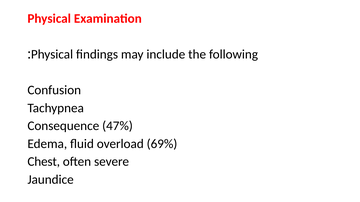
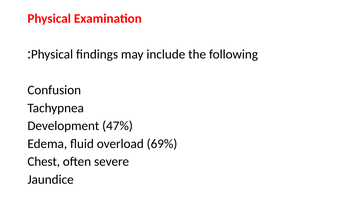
Consequence: Consequence -> Development (63, 126)
